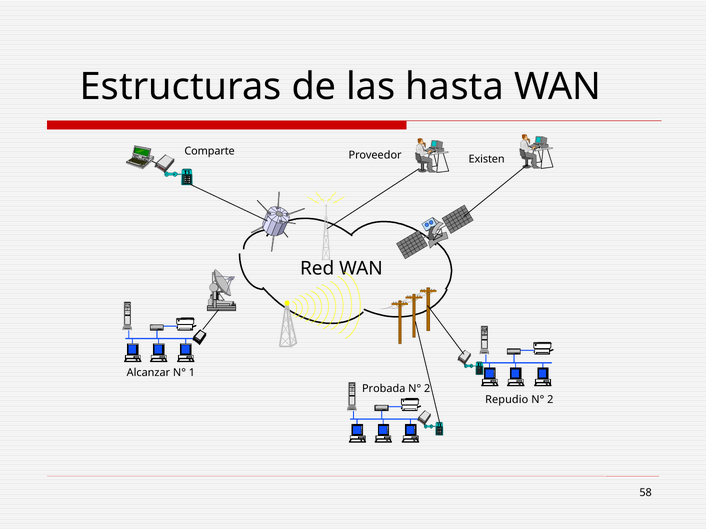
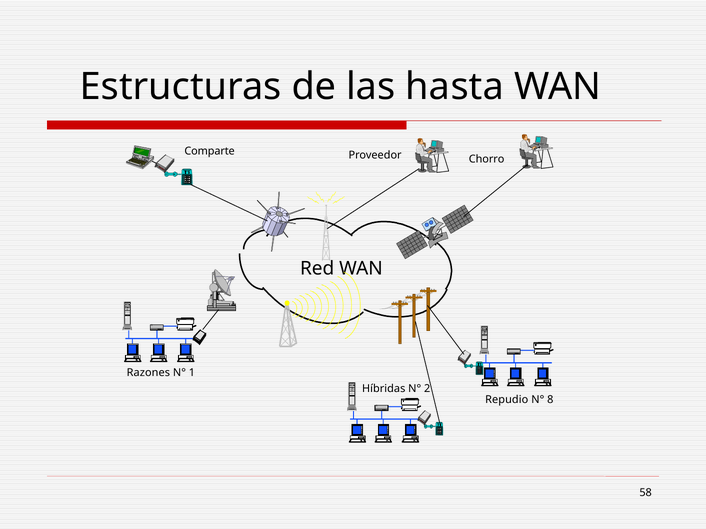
Existen: Existen -> Chorro (487, 159)
Alcanzar: Alcanzar -> Razones (148, 373)
Probada: Probada -> Híbridas (384, 389)
2: 2 -> 8 (550, 400)
